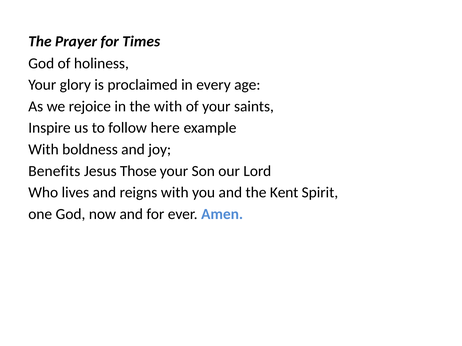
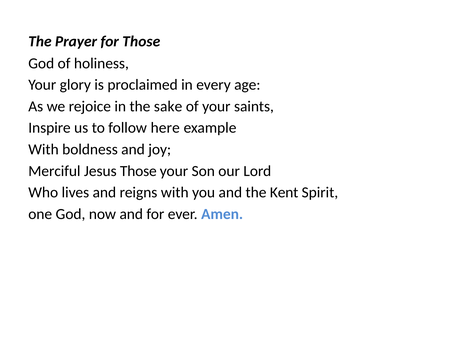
for Times: Times -> Those (141, 42)
the with: with -> sake (168, 107)
Benefits: Benefits -> Merciful (54, 171)
